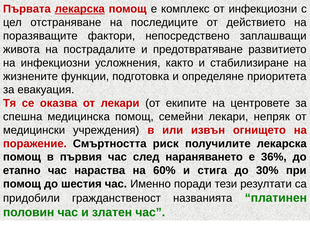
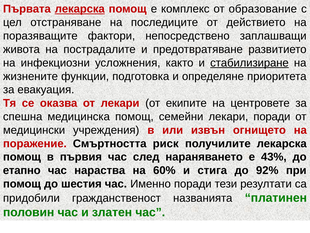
от инфекциозни: инфекциозни -> образование (263, 9)
стабилизиране underline: none -> present (249, 63)
лекари непряк: непряк -> поради (272, 116)
36%: 36% -> 43% (274, 157)
30%: 30% -> 92% (267, 170)
